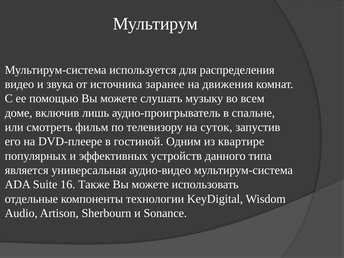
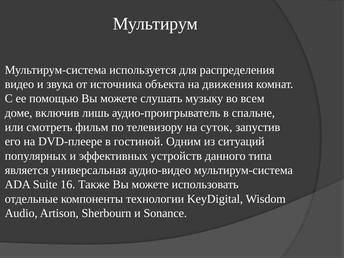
заранее: заранее -> объекта (165, 84)
квартире: квартире -> ситуаций (241, 142)
